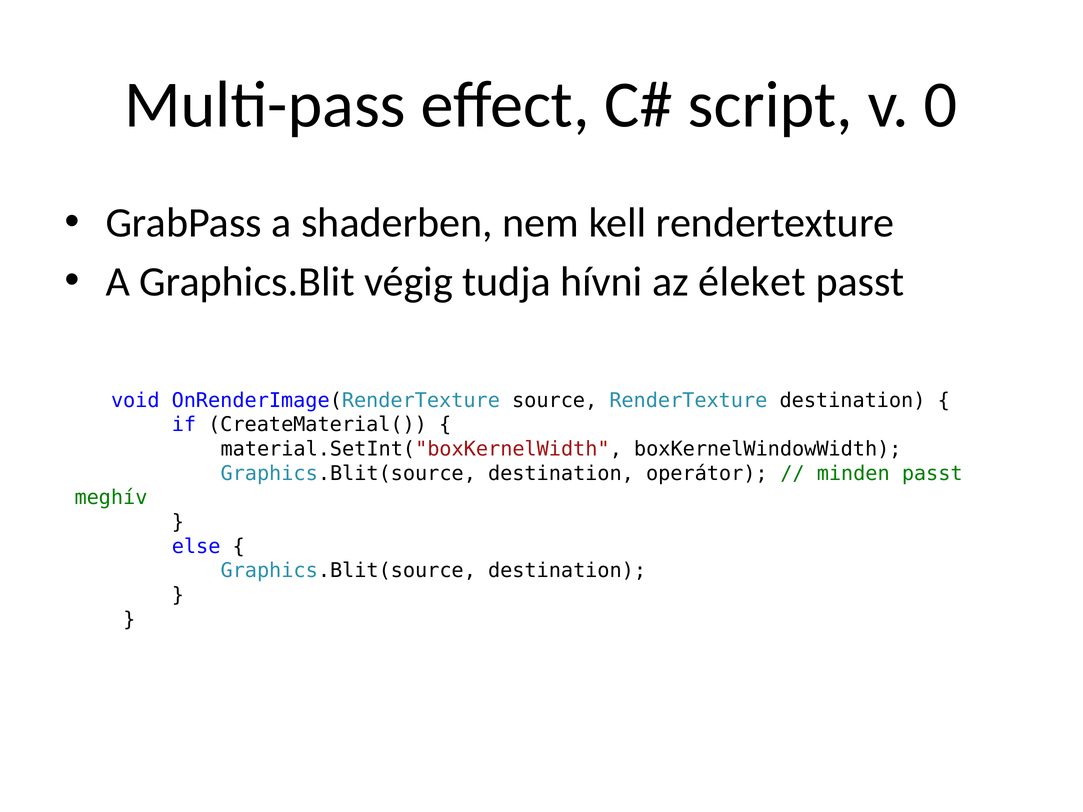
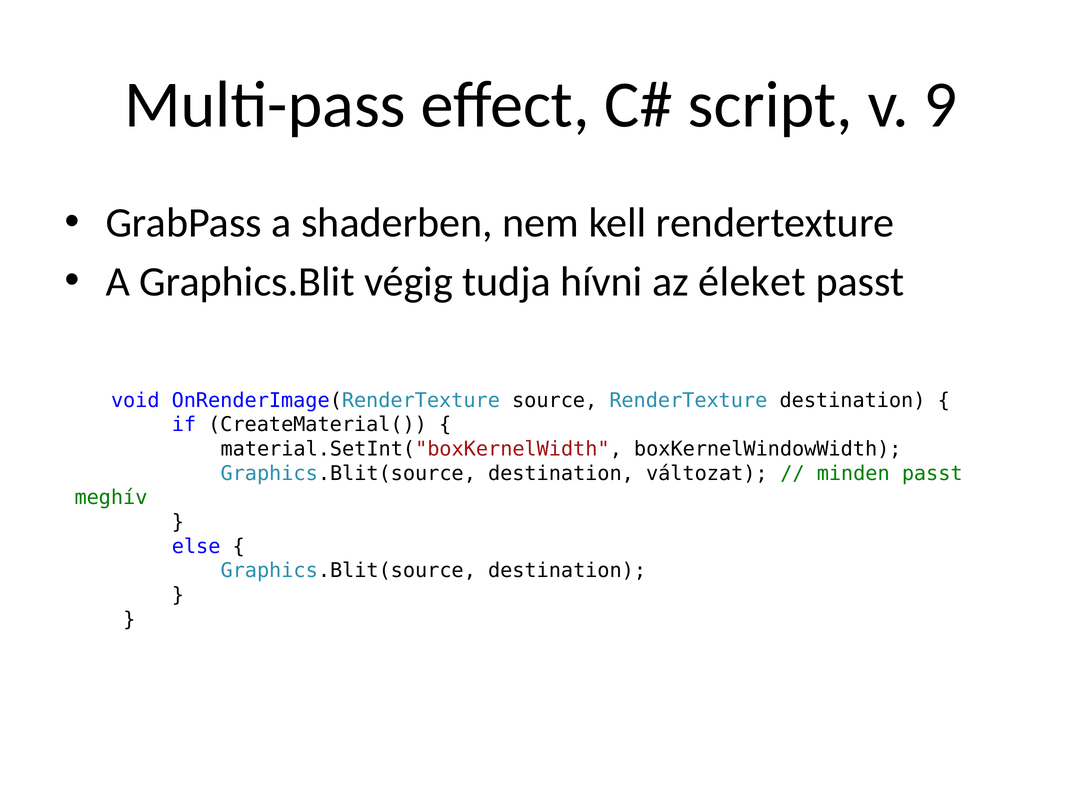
0: 0 -> 9 (941, 105)
operátor: operátor -> változat (707, 473)
